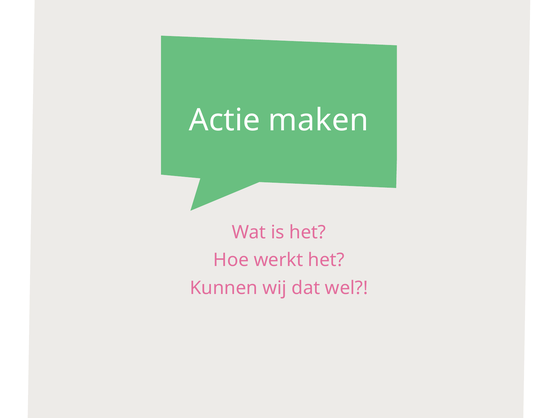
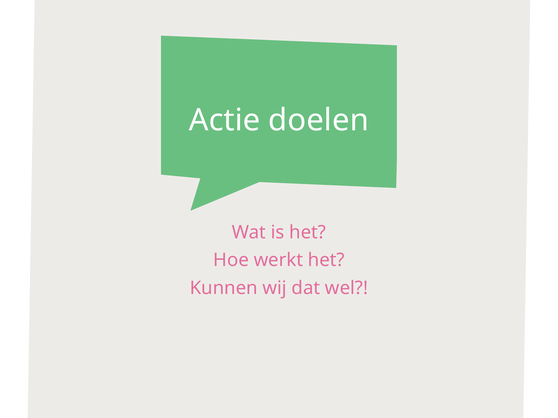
maken: maken -> doelen (319, 121)
